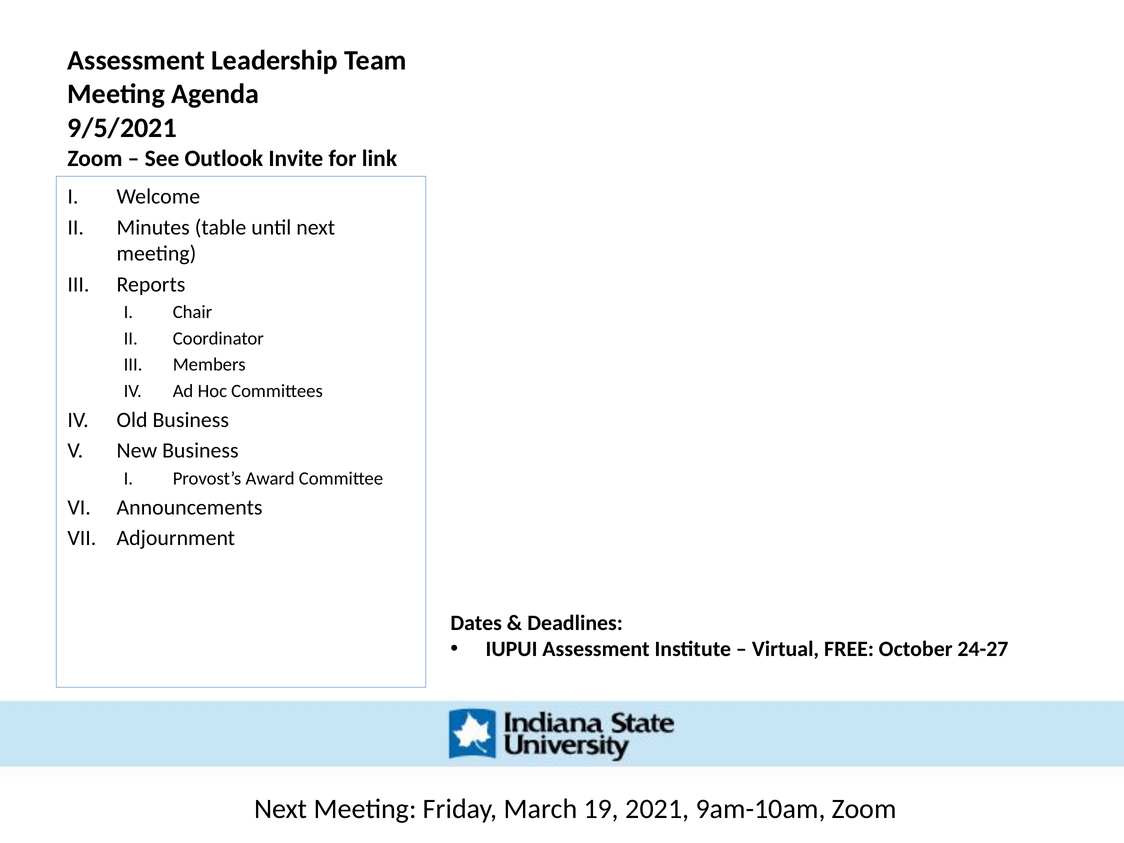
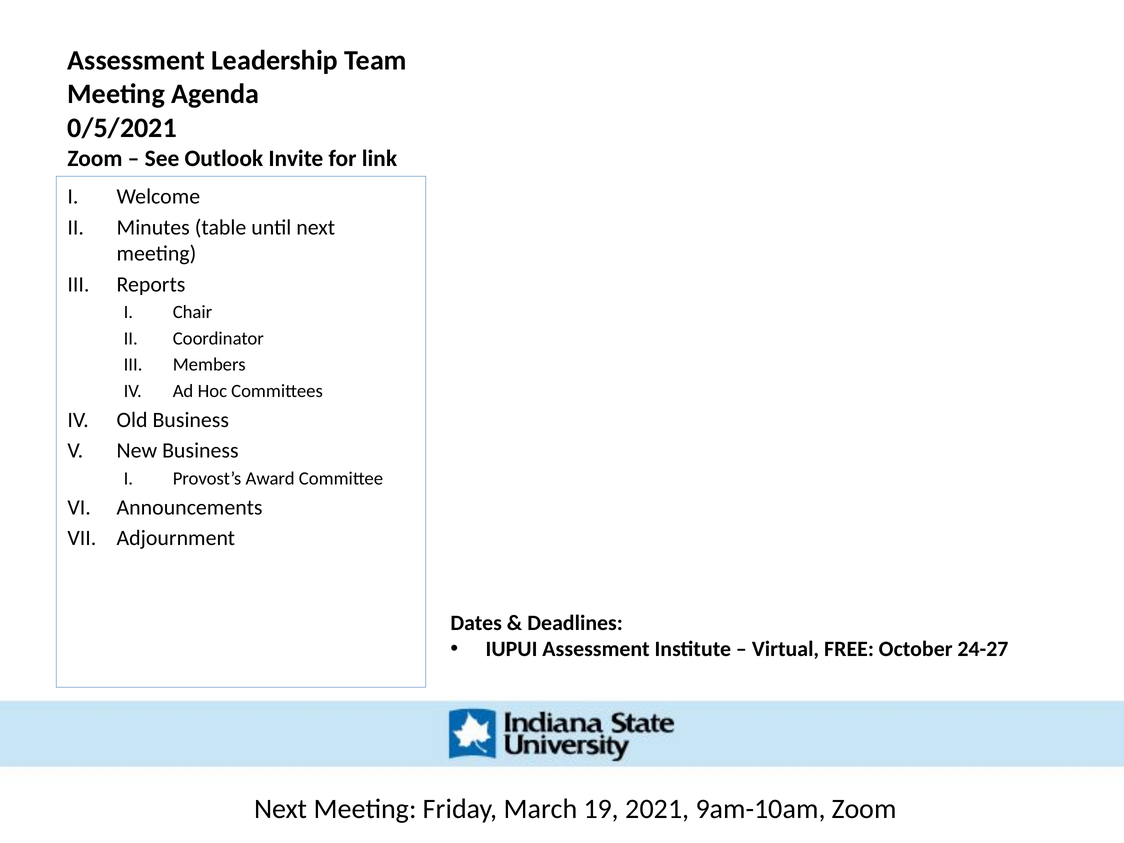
9/5/2021: 9/5/2021 -> 0/5/2021 (122, 128)
